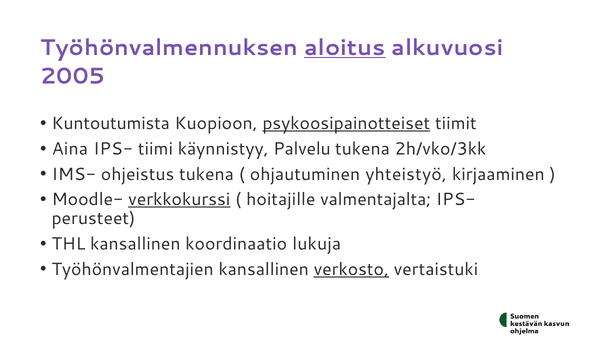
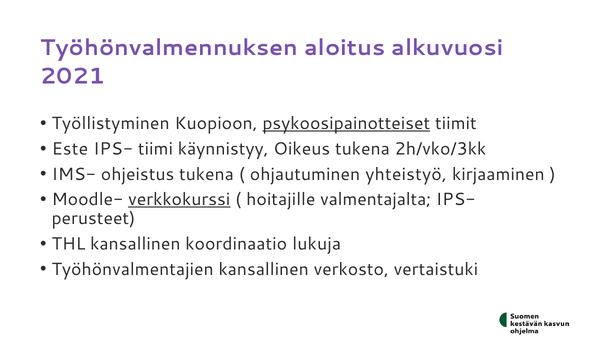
aloitus underline: present -> none (345, 48)
2005: 2005 -> 2021 (73, 76)
Kuntoutumista: Kuntoutumista -> Työllistyminen (111, 124)
Aina: Aina -> Este (70, 149)
Palvelu: Palvelu -> Oikeus (302, 149)
verkosto underline: present -> none (351, 270)
